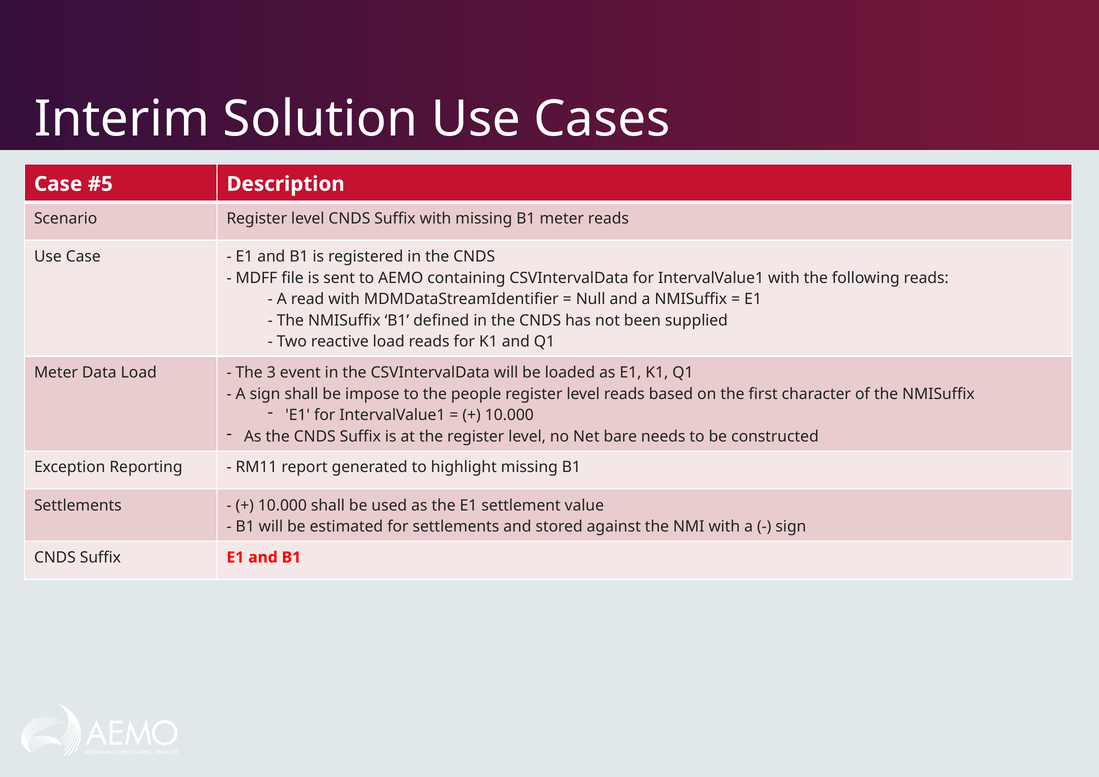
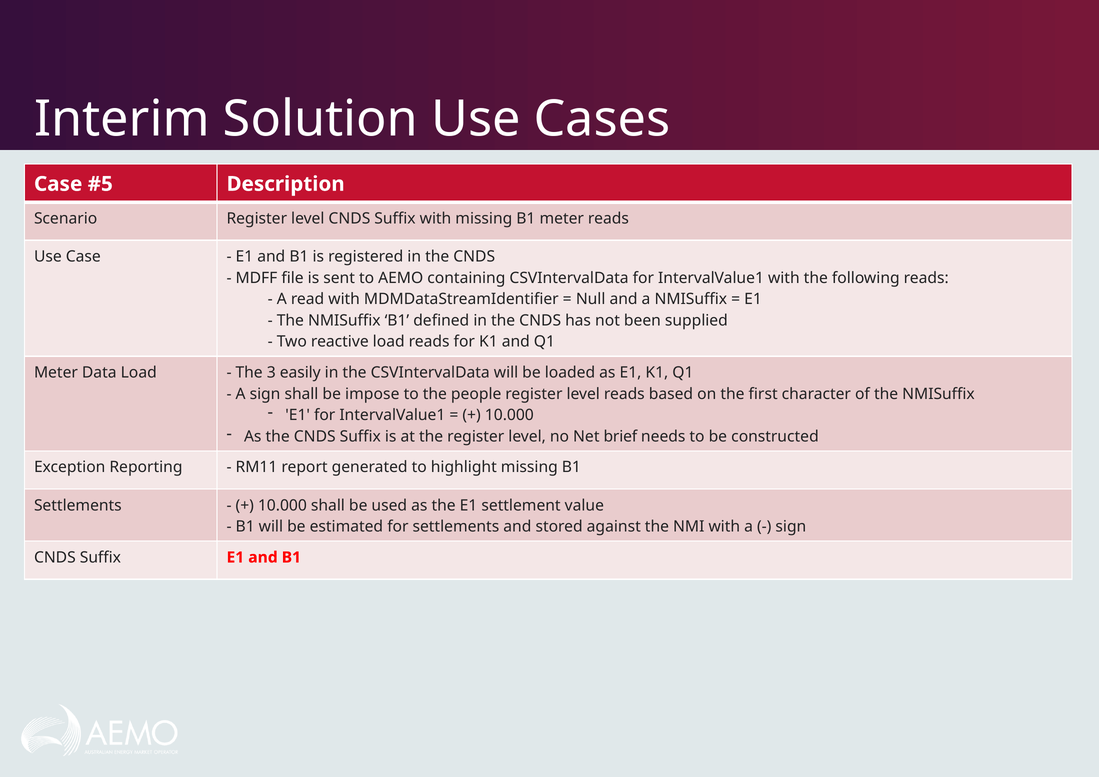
event: event -> easily (300, 373)
bare: bare -> brief (620, 437)
